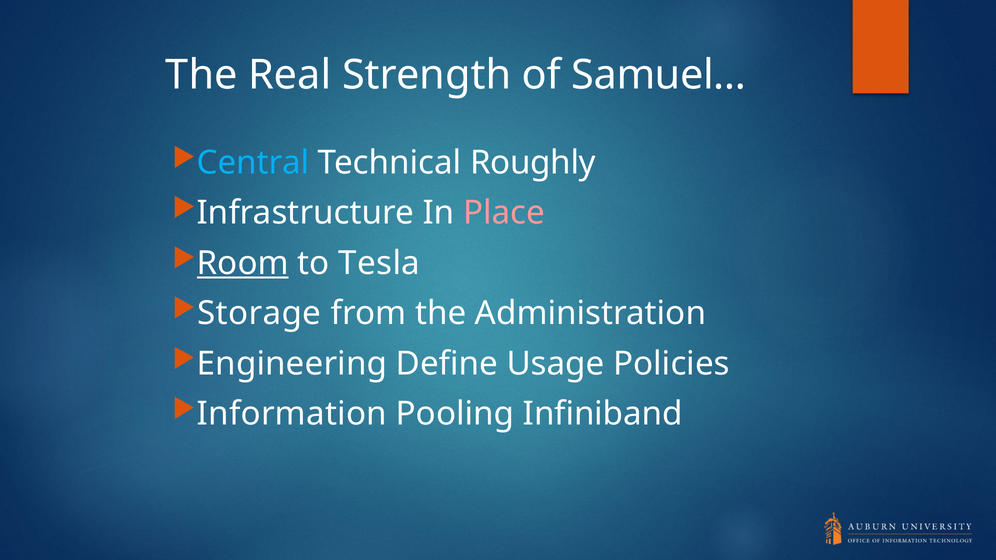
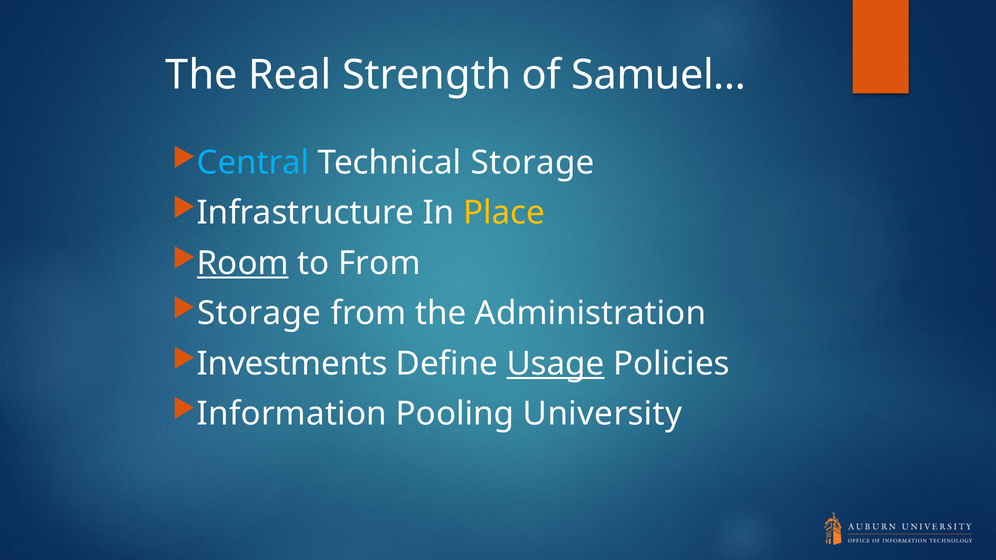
Technical Roughly: Roughly -> Storage (533, 163)
Place colour: pink -> yellow (504, 213)
to Tesla: Tesla -> From (379, 263)
Engineering: Engineering -> Investments (292, 364)
Usage underline: none -> present (556, 364)
Infiniband: Infiniband -> University (602, 414)
